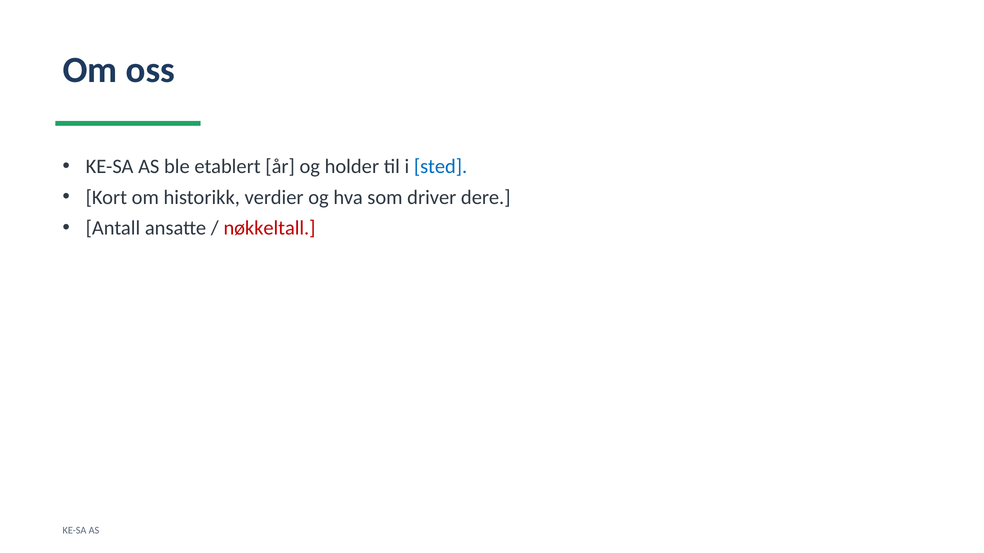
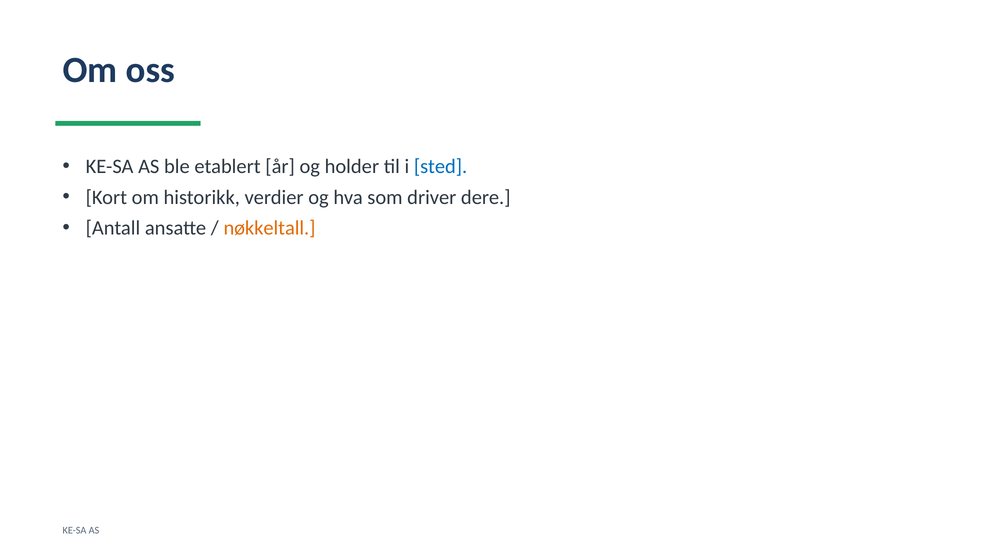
nøkkeltall colour: red -> orange (269, 228)
